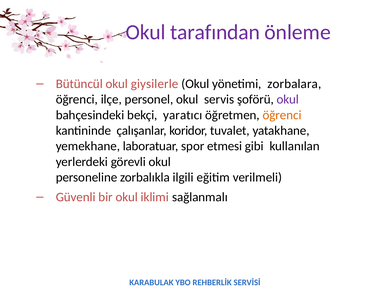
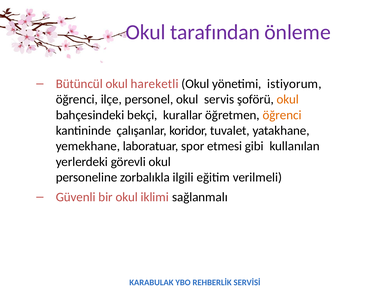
giysilerle: giysilerle -> hareketli (155, 84)
zorbalara: zorbalara -> istiyorum (294, 84)
okul colour: purple -> orange (288, 100)
yaratıcı: yaratıcı -> kurallar (183, 115)
